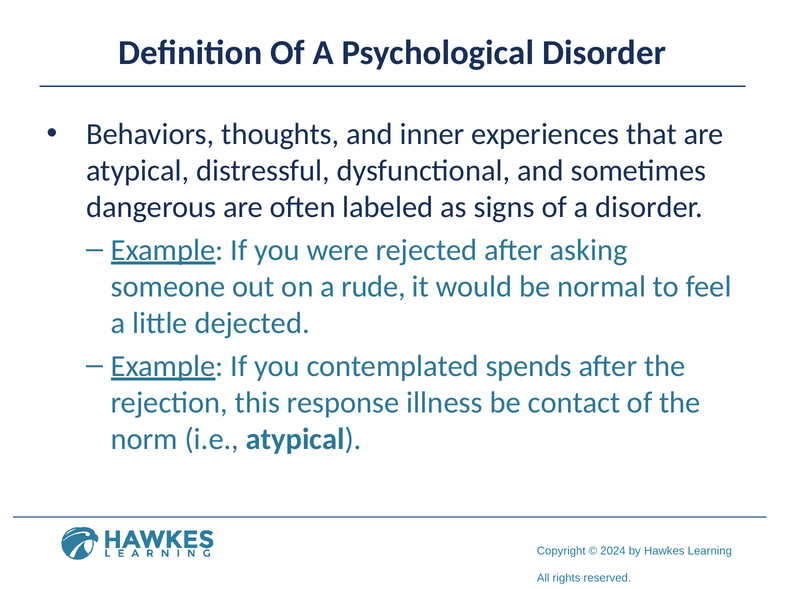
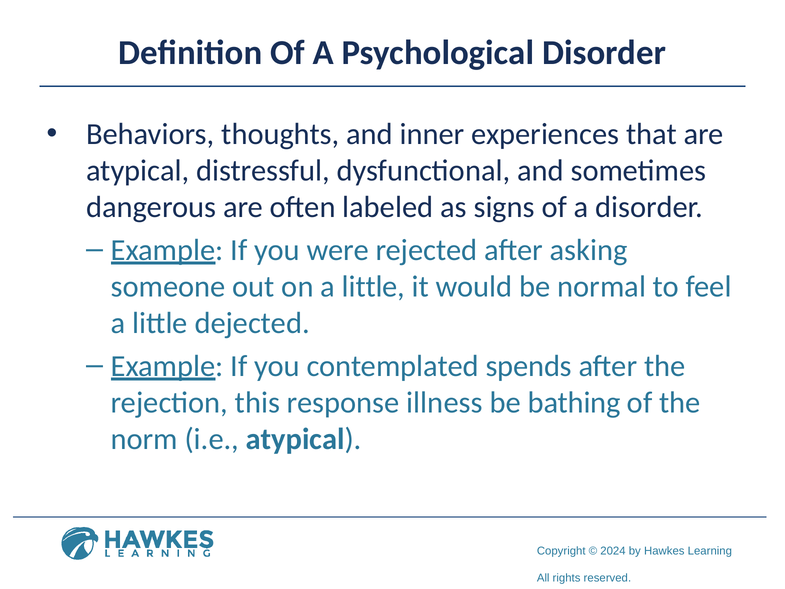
on a rude: rude -> little (373, 287)
contact: contact -> bathing (574, 402)
